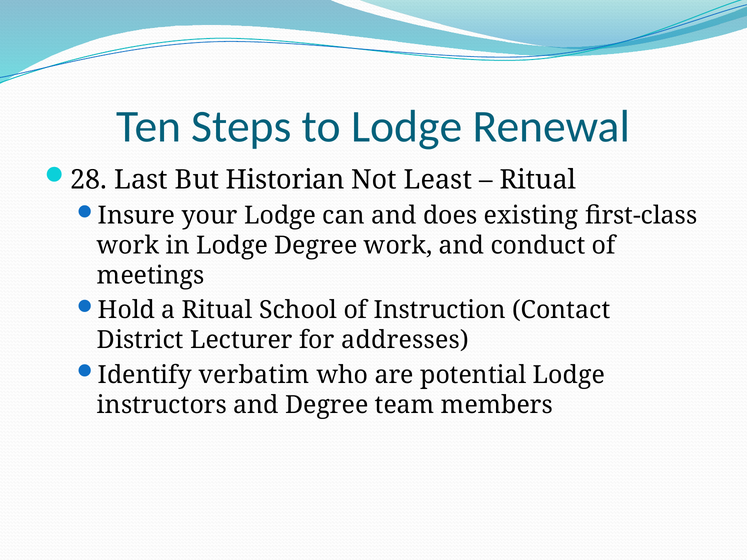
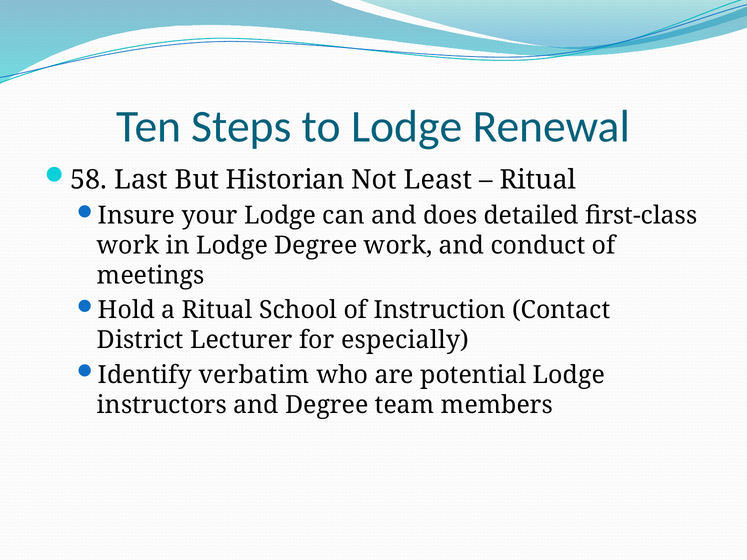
28: 28 -> 58 (89, 180)
existing: existing -> detailed (531, 216)
addresses: addresses -> especially (405, 340)
